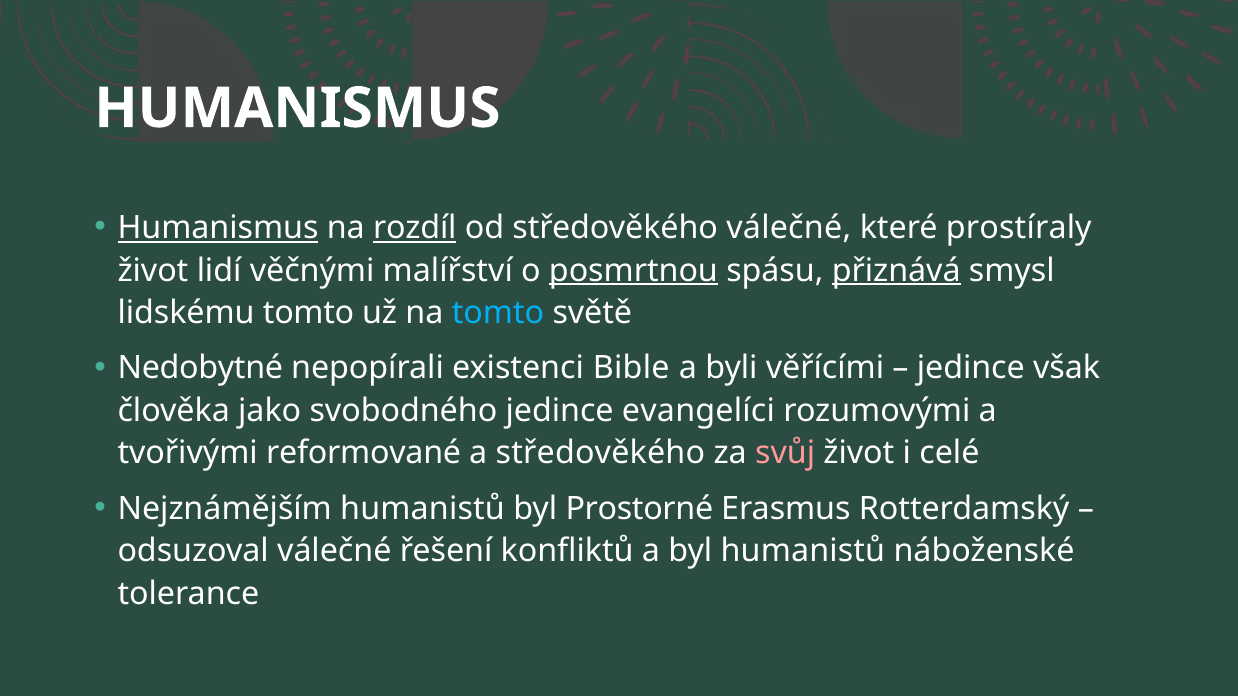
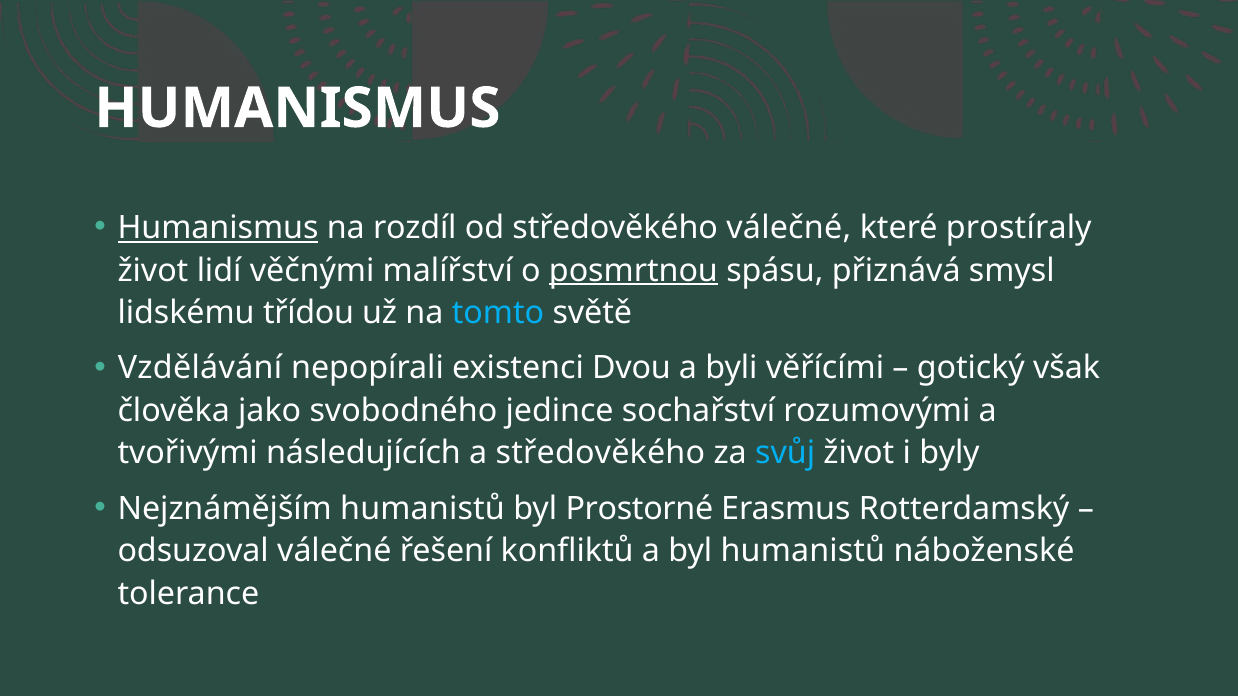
rozdíl underline: present -> none (415, 228)
přiznává underline: present -> none (896, 271)
lidskému tomto: tomto -> třídou (309, 313)
Nedobytné: Nedobytné -> Vzdělávání (200, 368)
Bible: Bible -> Dvou (632, 368)
jedince: jedince -> gotický (971, 368)
evangelíci: evangelíci -> sochařství (699, 411)
reformované: reformované -> následujících (364, 453)
svůj colour: pink -> light blue (785, 453)
celé: celé -> byly (949, 453)
